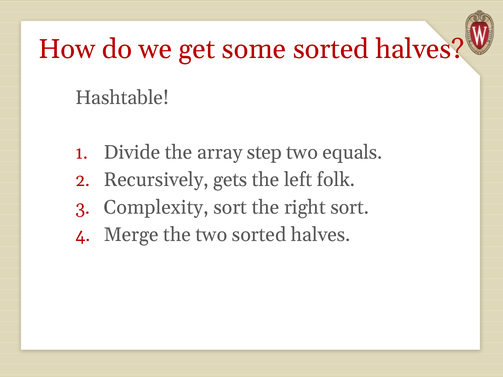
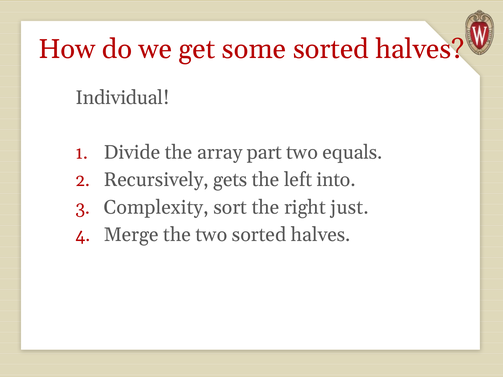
Hashtable: Hashtable -> Individual (122, 98)
step: step -> part (264, 153)
folk: folk -> into (336, 180)
right sort: sort -> just (350, 207)
